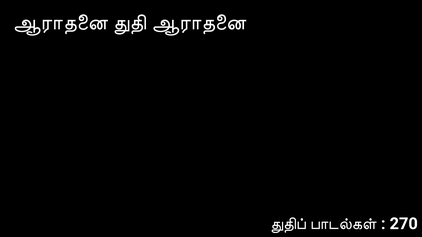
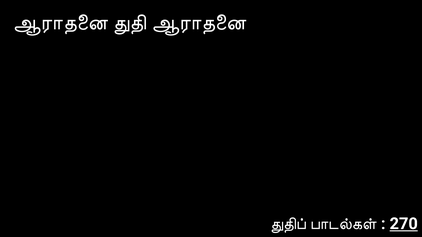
270 underline: none -> present (404, 224)
